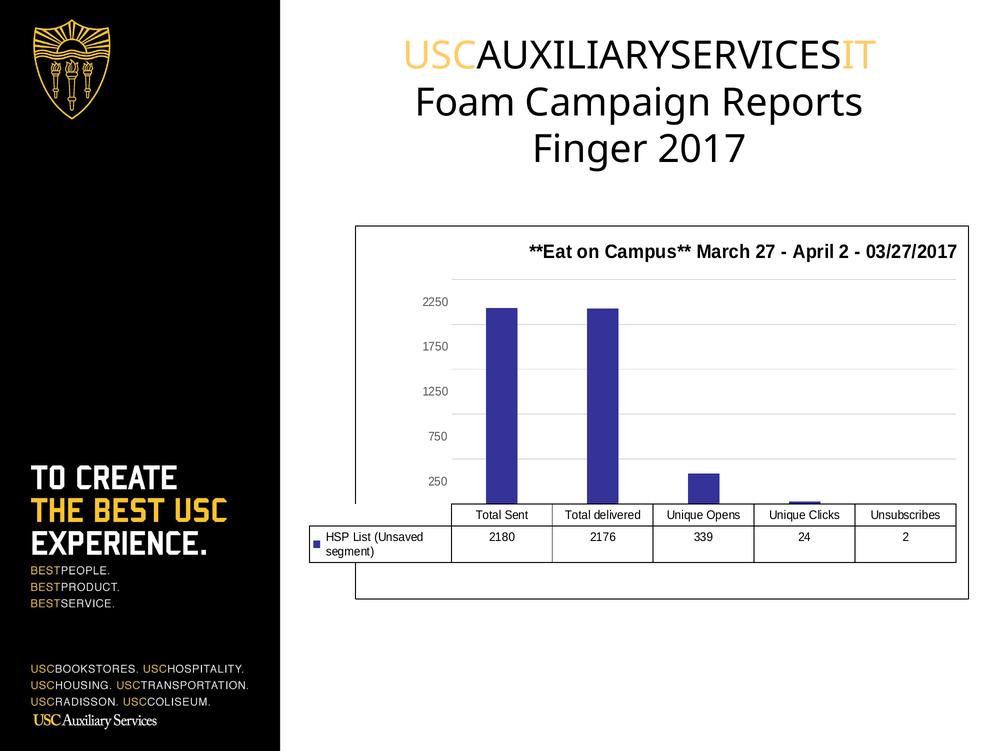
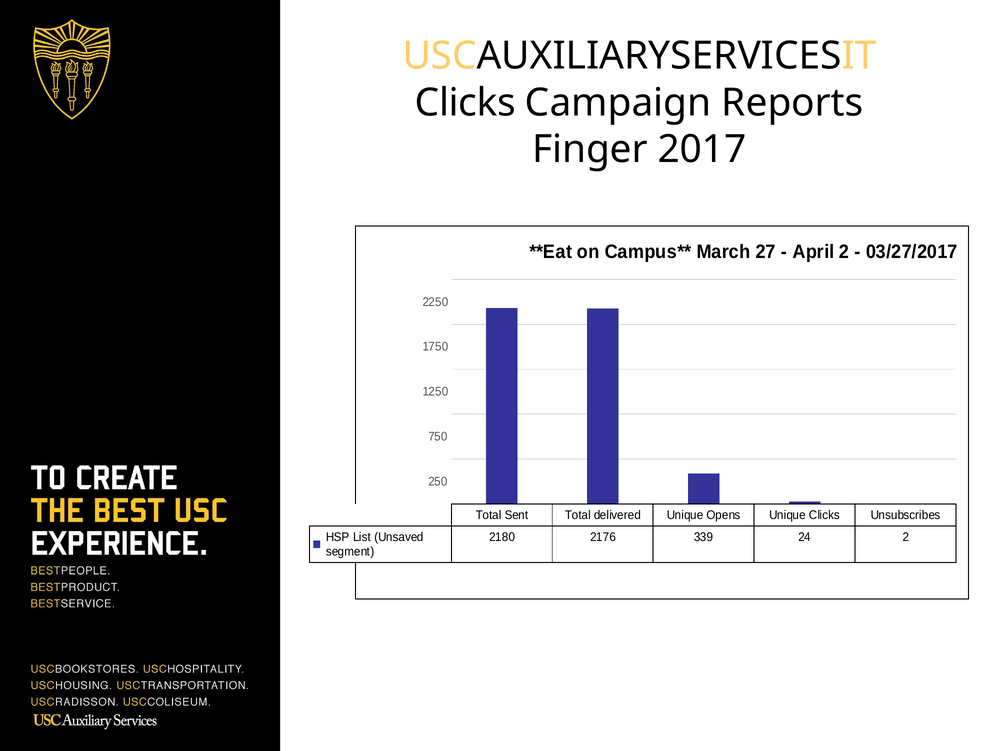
Foam: Foam -> Clicks (465, 103)
